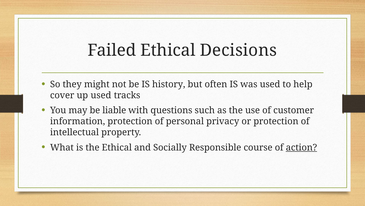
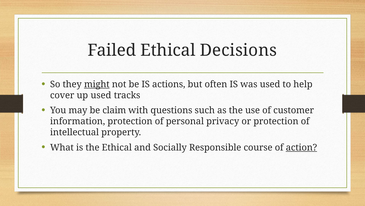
might underline: none -> present (97, 84)
history: history -> actions (169, 84)
liable: liable -> claim (114, 110)
